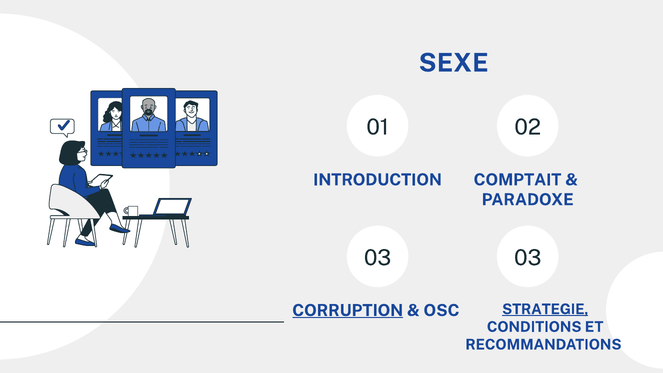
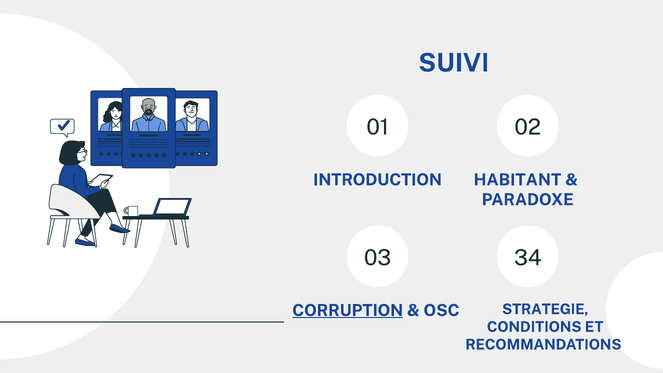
SEXE: SEXE -> SUIVI (454, 63)
COMPTAIT: COMPTAIT -> HABITANT (517, 180)
03 03: 03 -> 34 (528, 258)
STRATEGIE underline: present -> none (545, 309)
